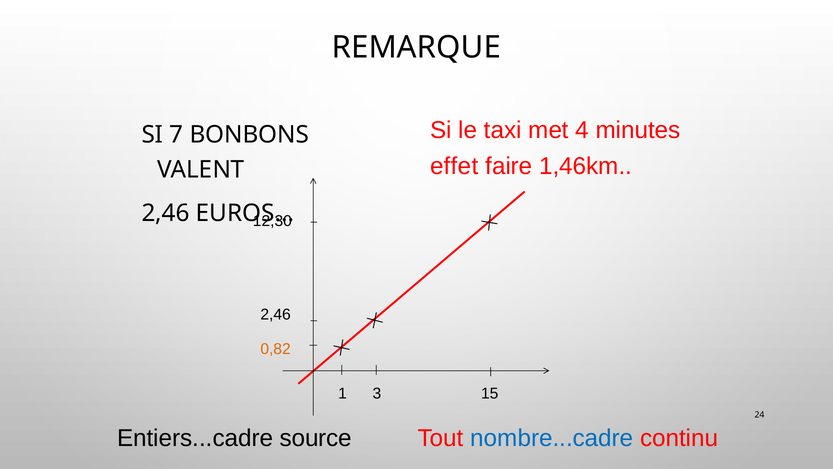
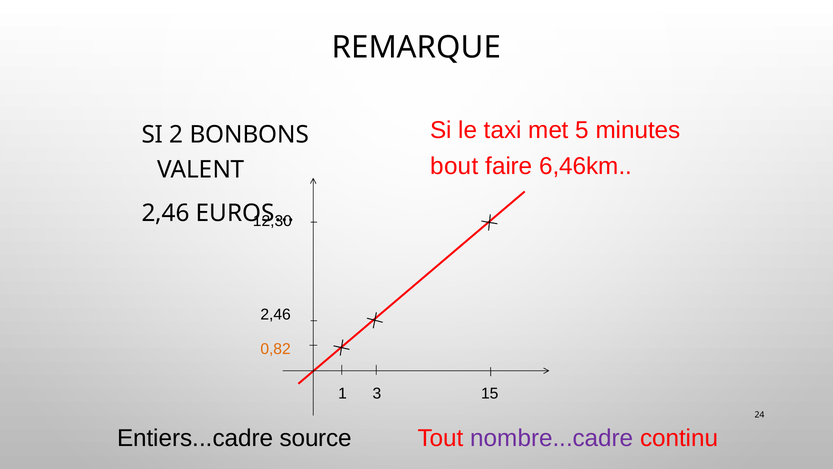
4: 4 -> 5 (582, 130)
7: 7 -> 2 (176, 135)
effet: effet -> bout (454, 166)
1,46km: 1,46km -> 6,46km (586, 166)
nombre...cadre colour: blue -> purple (552, 438)
